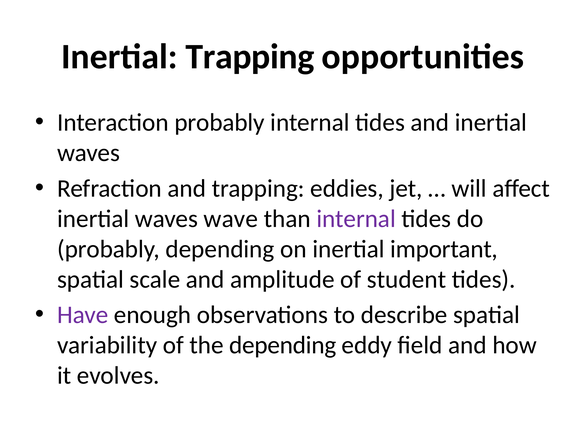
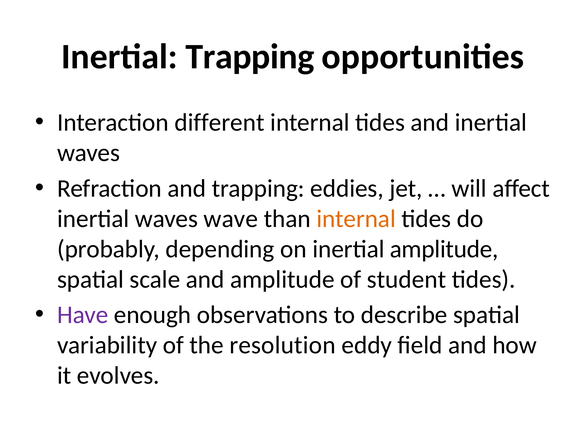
Interaction probably: probably -> different (219, 122)
internal colour: purple -> orange (356, 218)
inertial important: important -> amplitude (444, 249)
the depending: depending -> resolution (283, 345)
